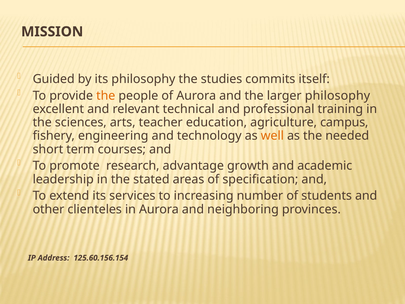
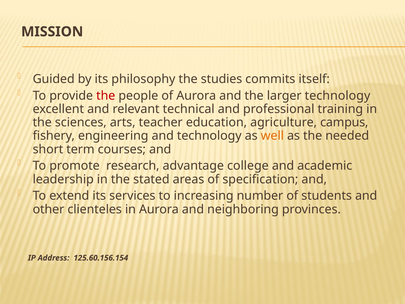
the colour: orange -> red (106, 96)
larger philosophy: philosophy -> technology (338, 96)
growth: growth -> college (248, 166)
